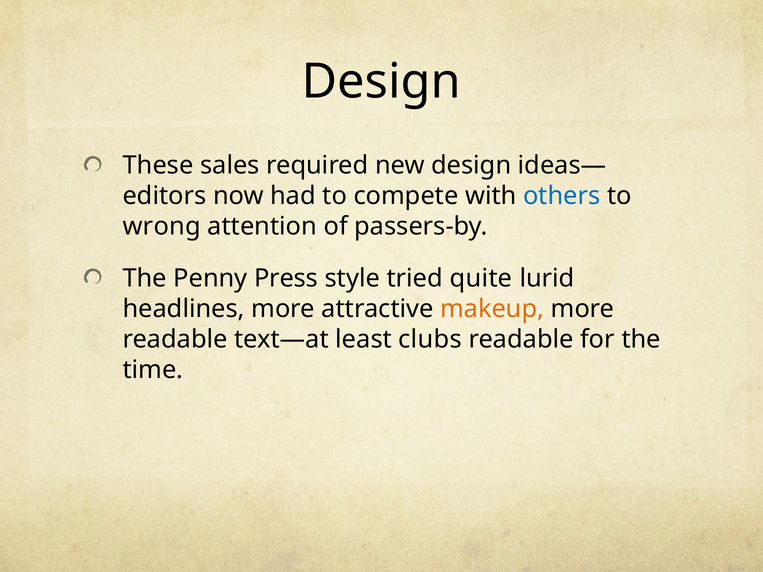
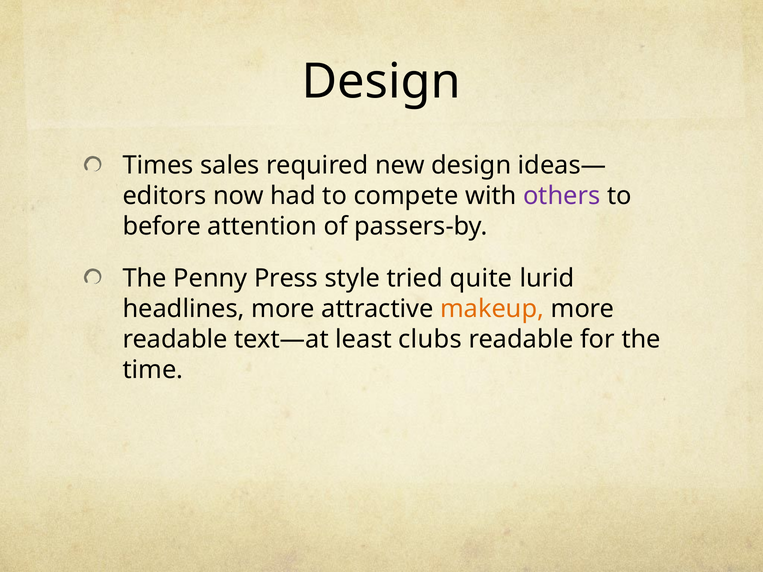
These: These -> Times (158, 166)
others colour: blue -> purple (562, 196)
wrong: wrong -> before (162, 227)
